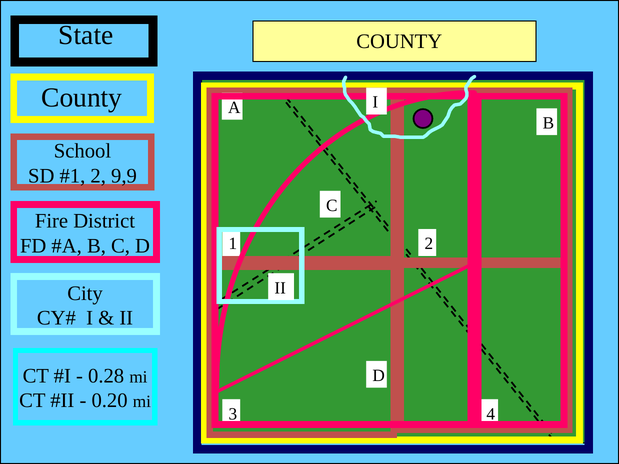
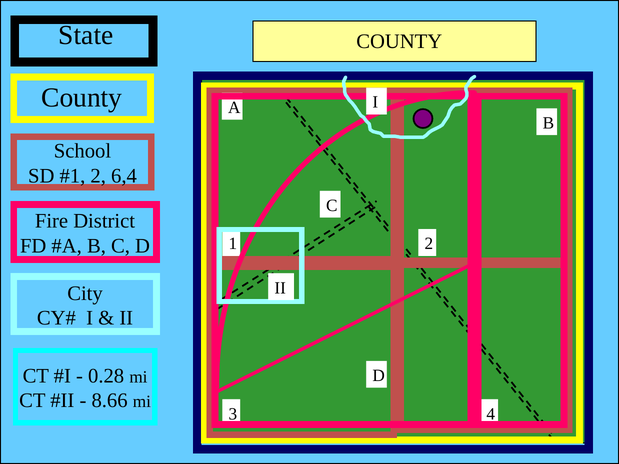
9,9: 9,9 -> 6,4 (124, 176)
0.20: 0.20 -> 8.66 (110, 401)
